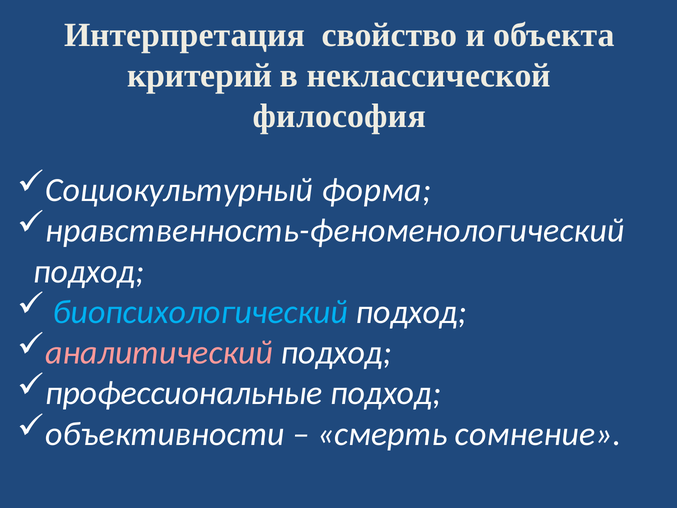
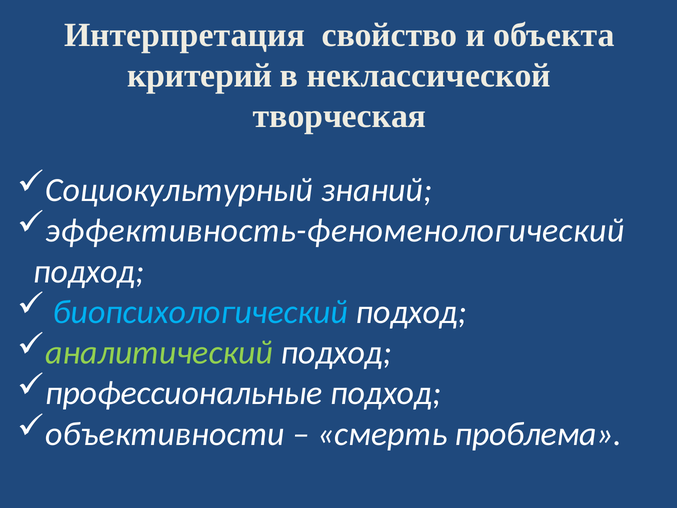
философия: философия -> творческая (340, 116)
форма: форма -> знаний (377, 190)
нравственность-феноменологический: нравственность-феноменологический -> эффективность-феноменологический (335, 231)
аналитический colour: pink -> light green (159, 352)
сомнение: сомнение -> проблема (538, 434)
